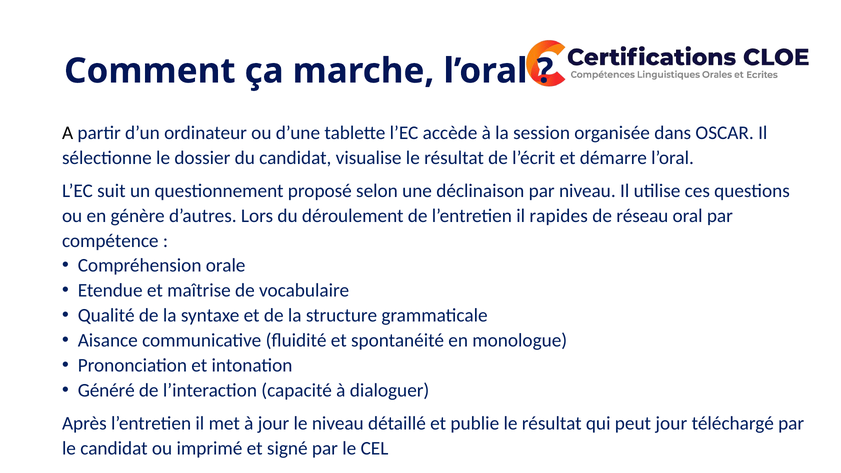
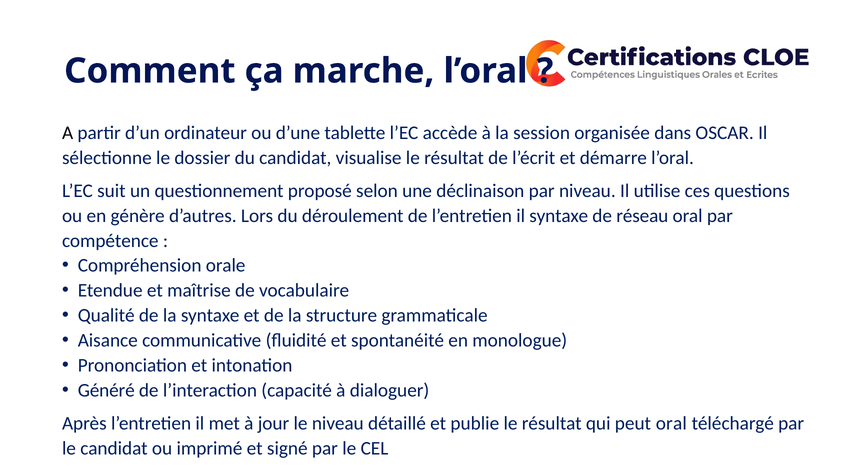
il rapides: rapides -> syntaxe (559, 216)
peut jour: jour -> oral (671, 423)
